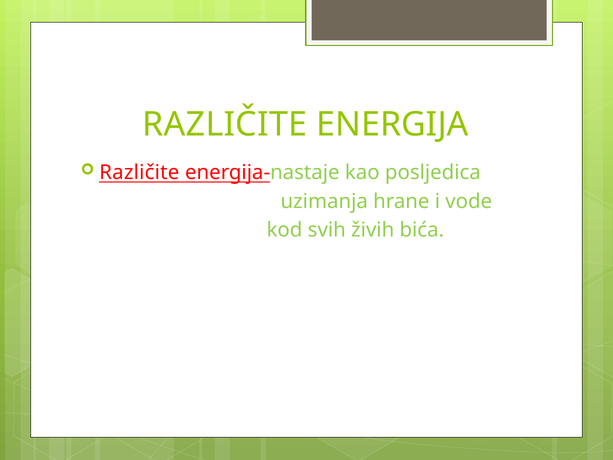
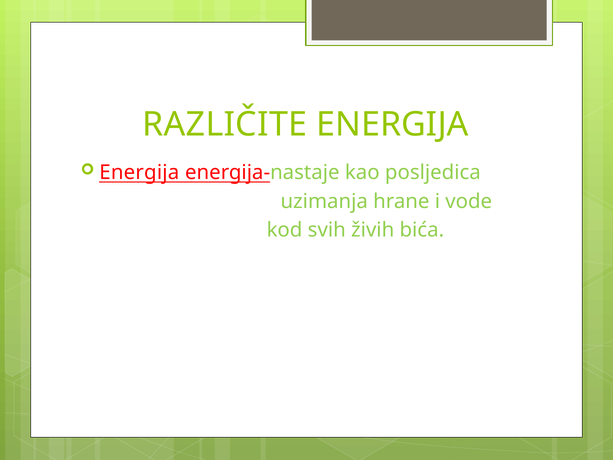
Različite: Različite -> Energija (139, 173)
